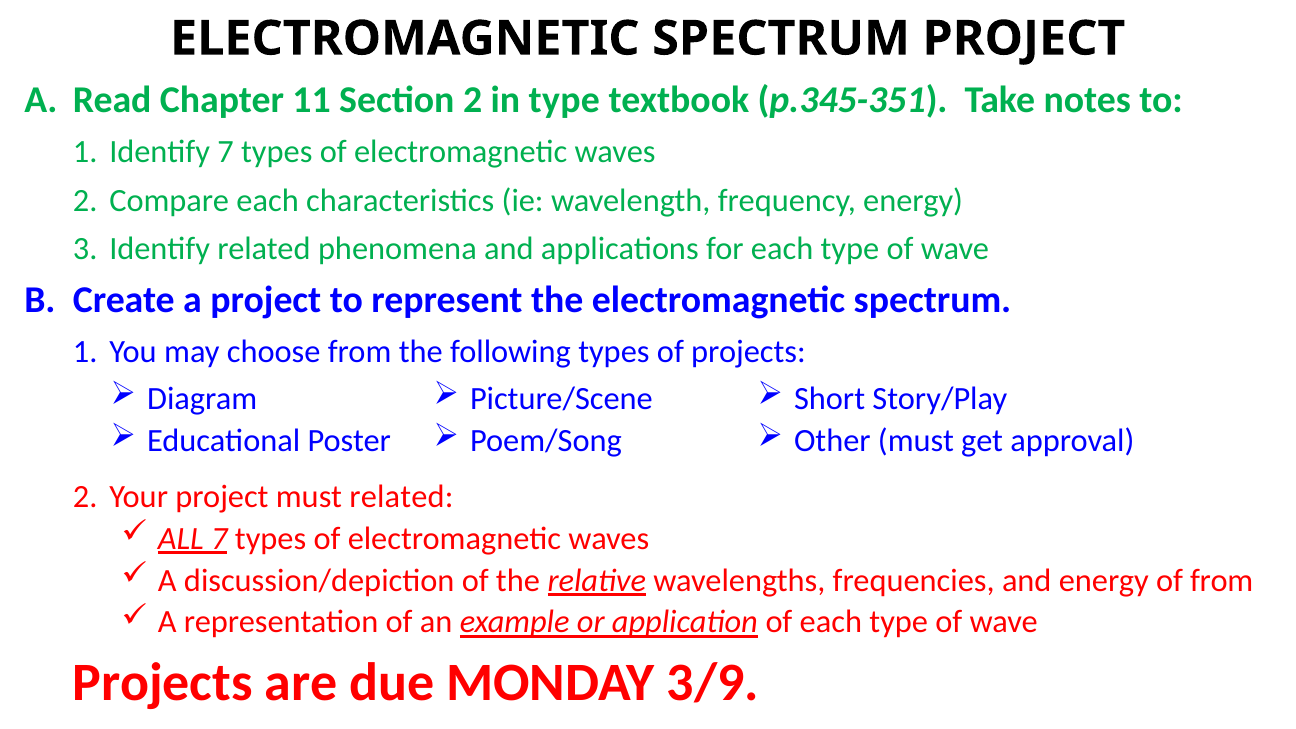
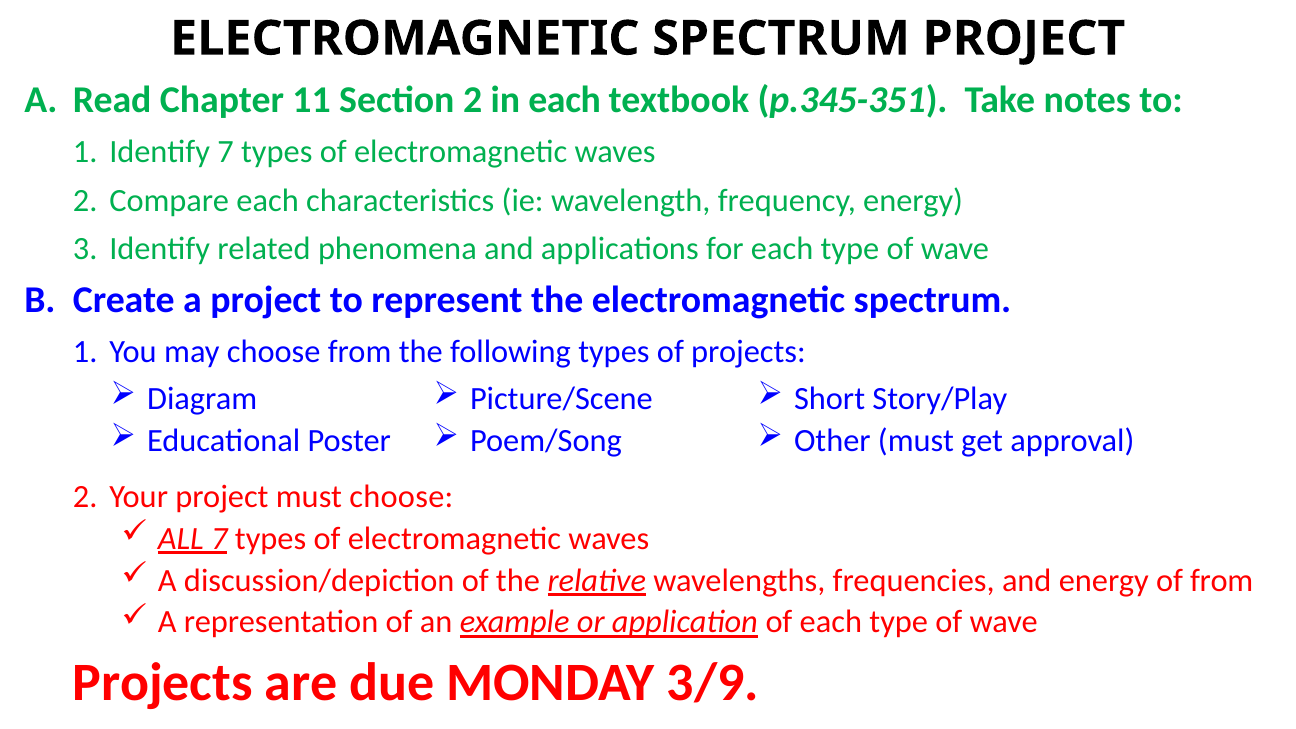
in type: type -> each (565, 100)
must related: related -> choose (401, 497)
